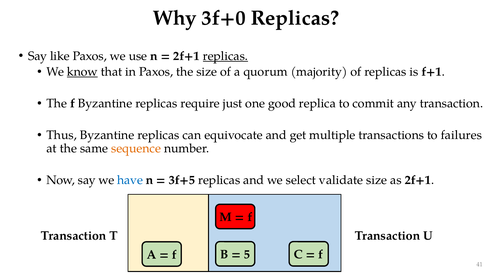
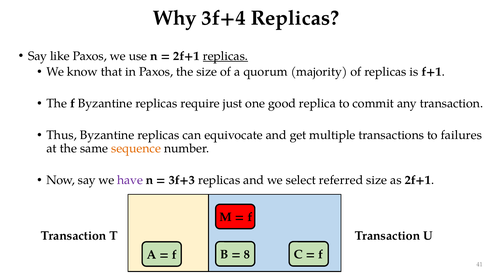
3f+0: 3f+0 -> 3f+4 (224, 18)
know underline: present -> none (82, 72)
have colour: blue -> purple (130, 180)
3f+5: 3f+5 -> 3f+3 (182, 180)
validate: validate -> referred (341, 180)
5: 5 -> 8 (247, 254)
